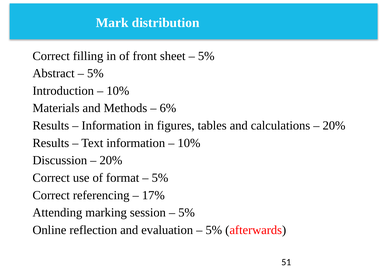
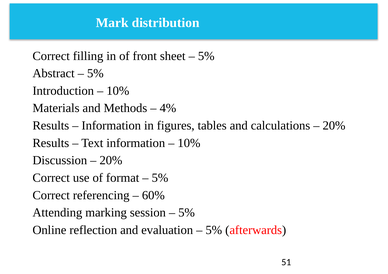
6%: 6% -> 4% (168, 108)
17%: 17% -> 60% (153, 196)
